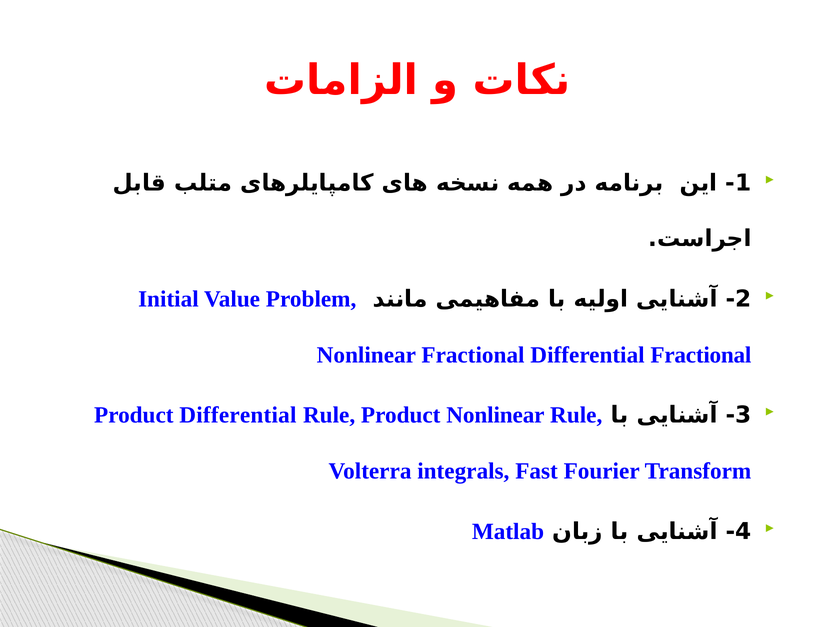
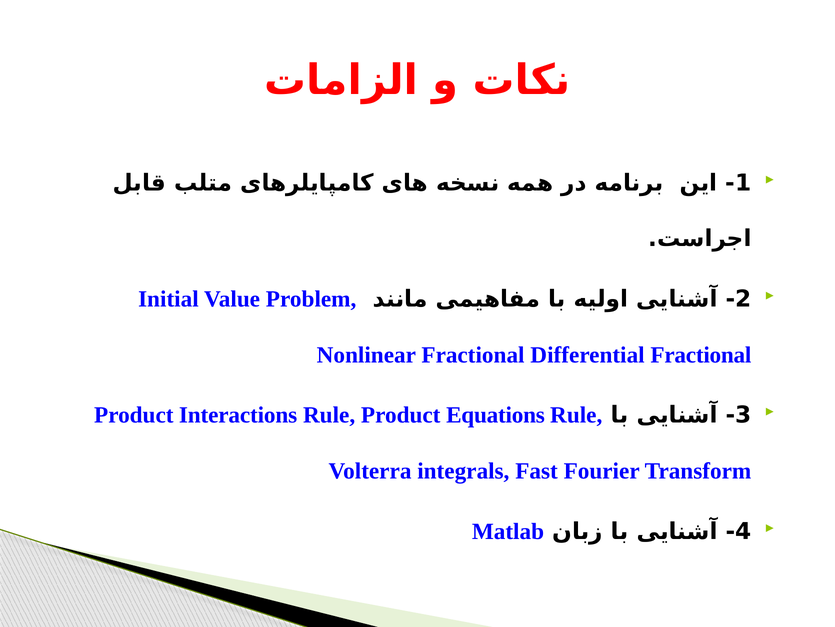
Product Differential: Differential -> Interactions (238, 415)
Product Nonlinear: Nonlinear -> Equations (495, 415)
